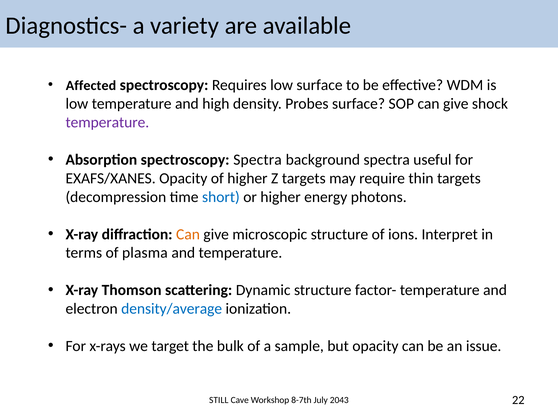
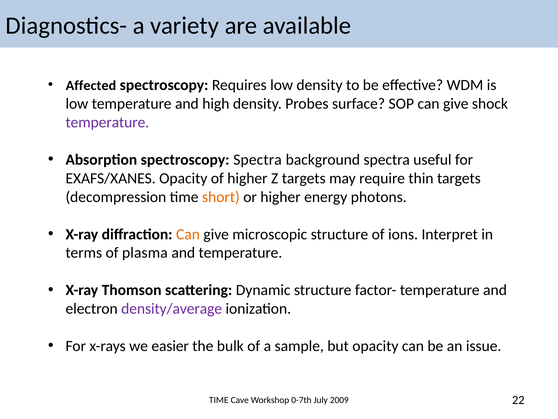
low surface: surface -> density (319, 85)
short colour: blue -> orange (221, 197)
density/average colour: blue -> purple (172, 308)
target: target -> easier (170, 346)
STILL: STILL -> TIME (219, 400)
8-7th: 8-7th -> 0-7th (301, 400)
2043: 2043 -> 2009 (339, 400)
